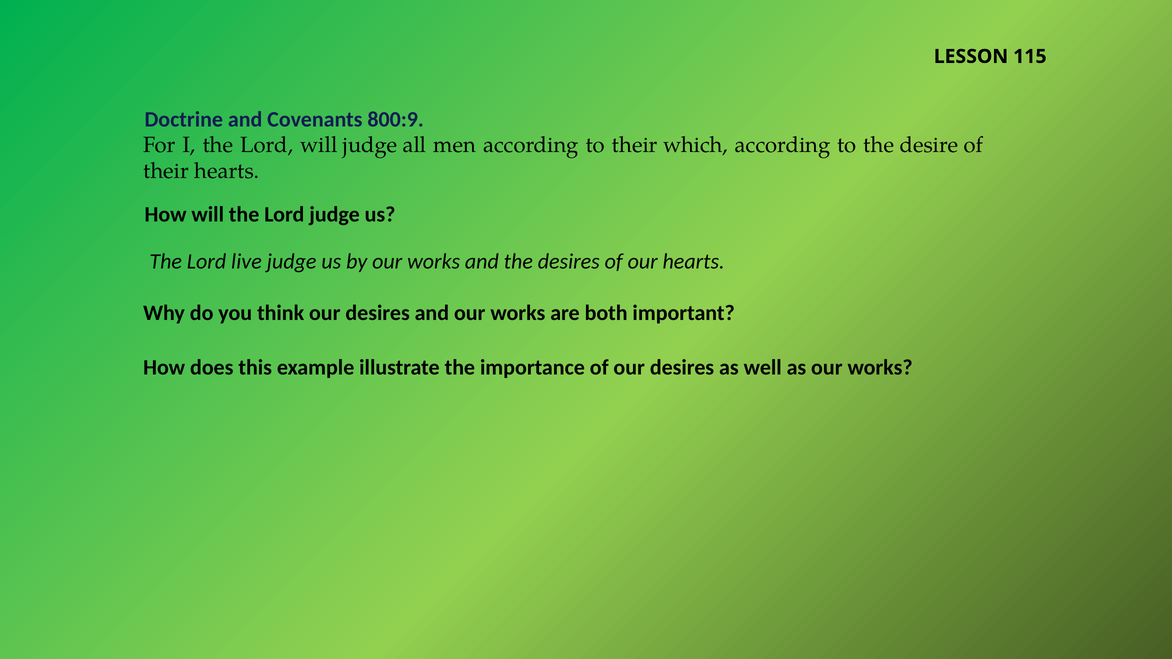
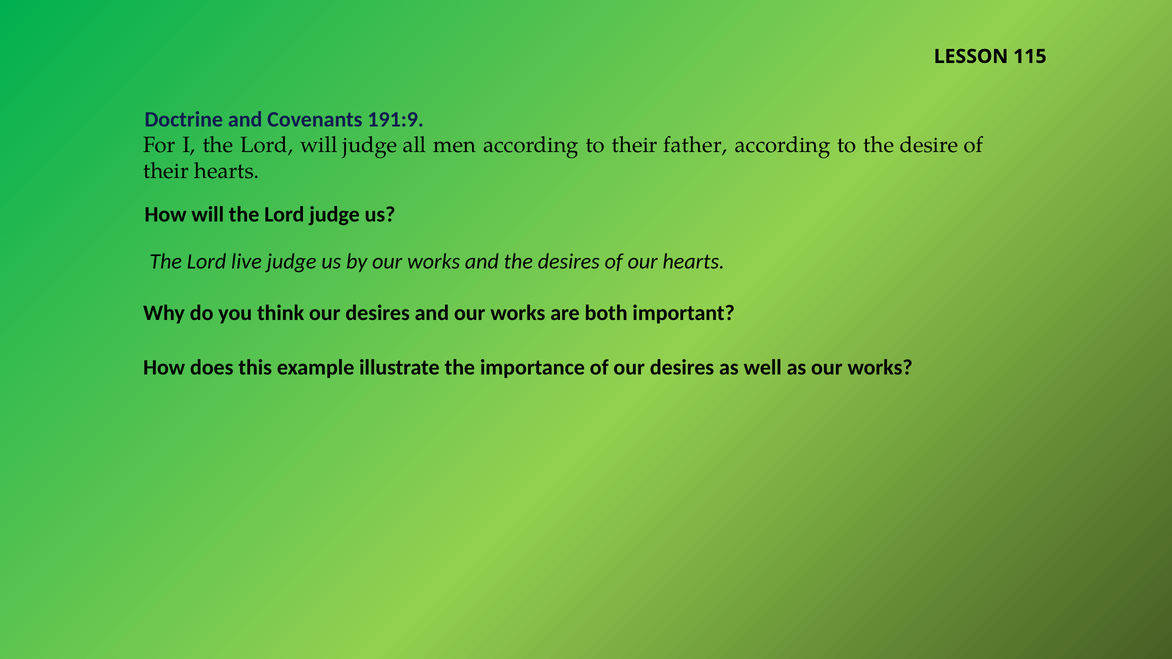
800:9: 800:9 -> 191:9 (396, 120)
which: which -> father (695, 145)
